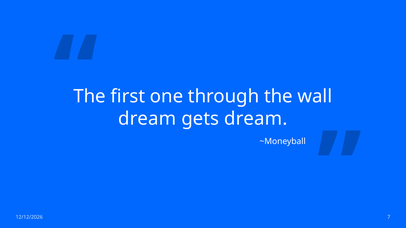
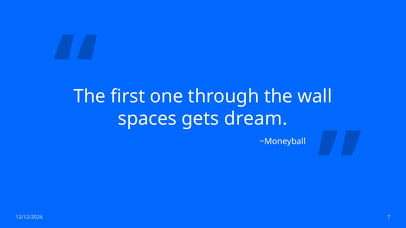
dream: dream -> spaces (147, 119)
